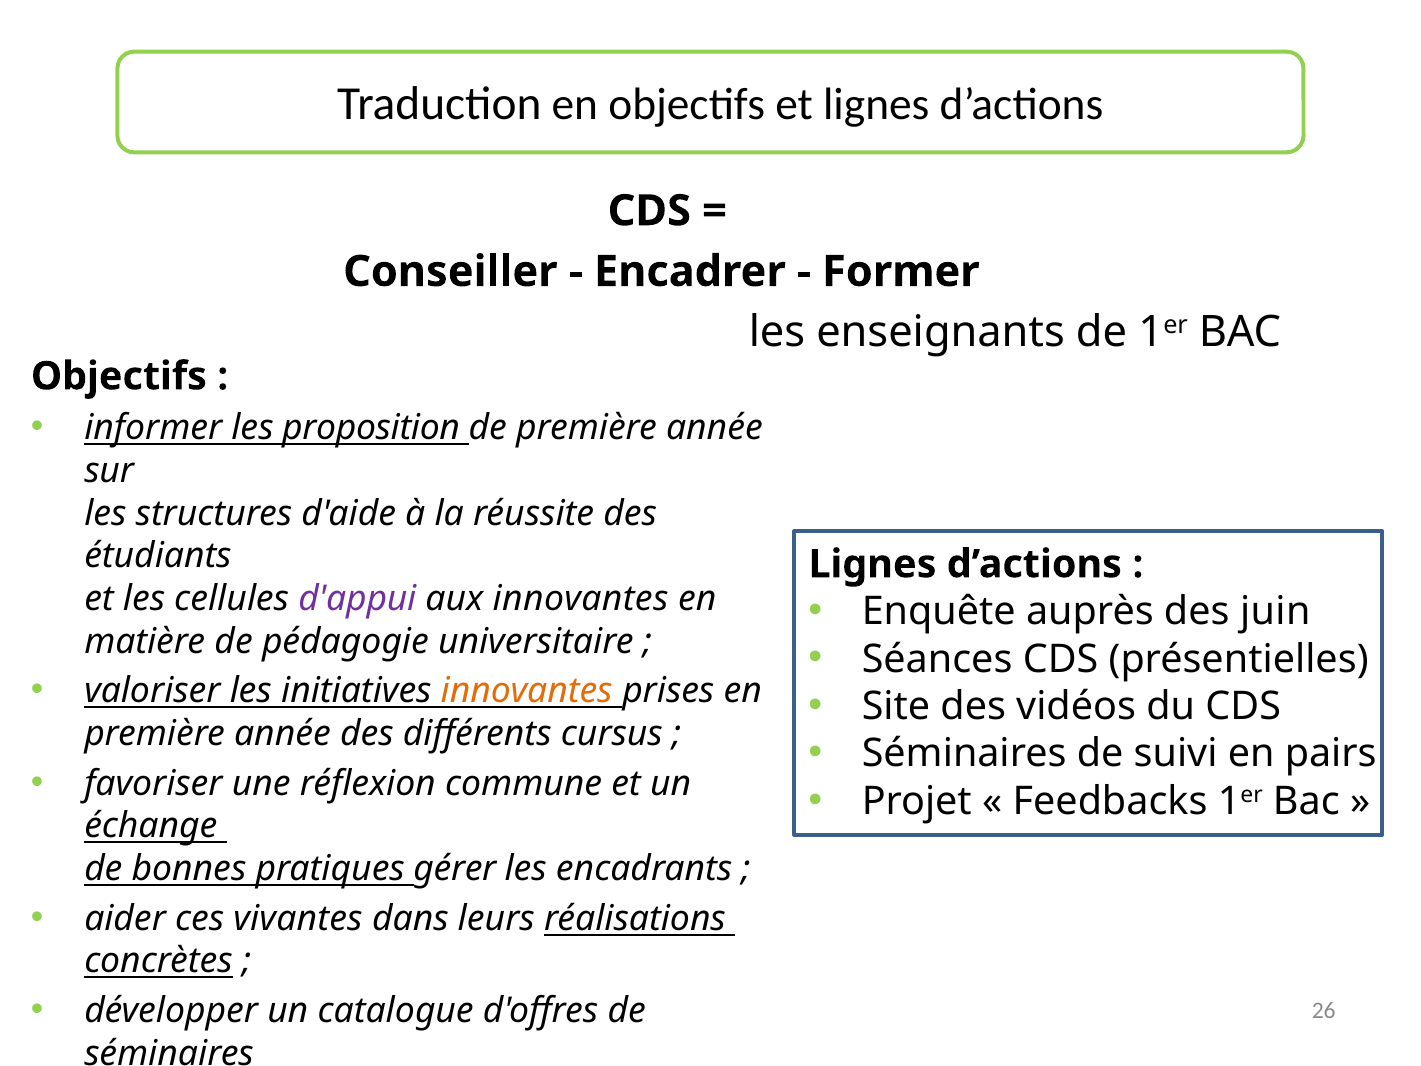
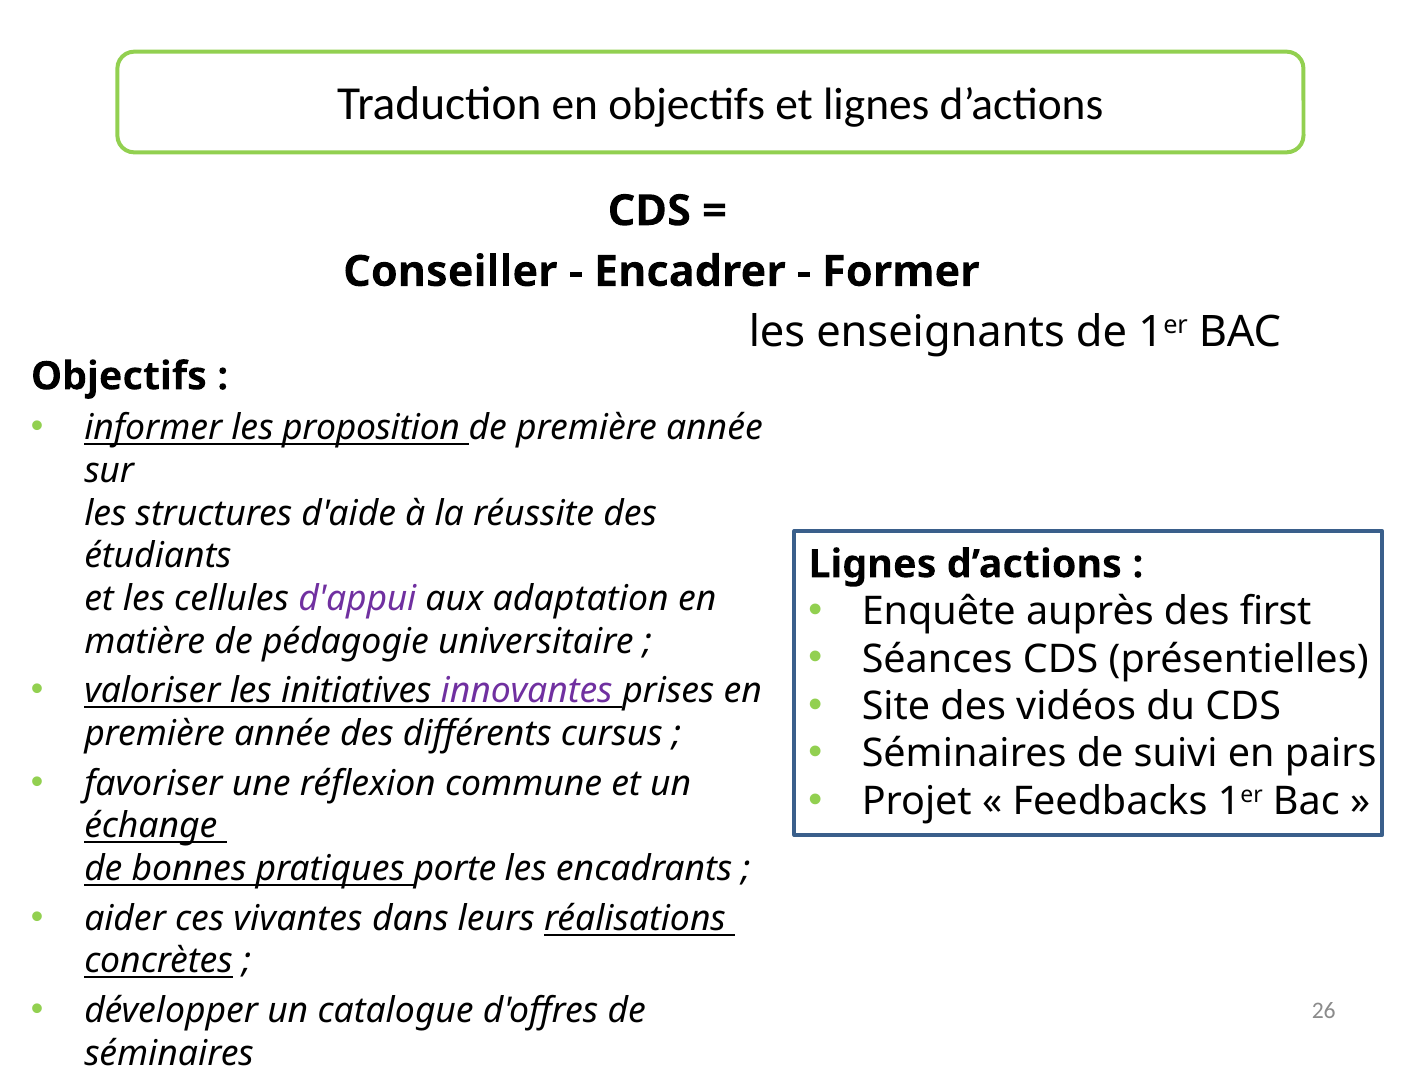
aux innovantes: innovantes -> adaptation (581, 599)
juin: juin -> first (1276, 611)
innovantes colour: orange -> purple (527, 691)
gérer: gérer -> porte (455, 869)
